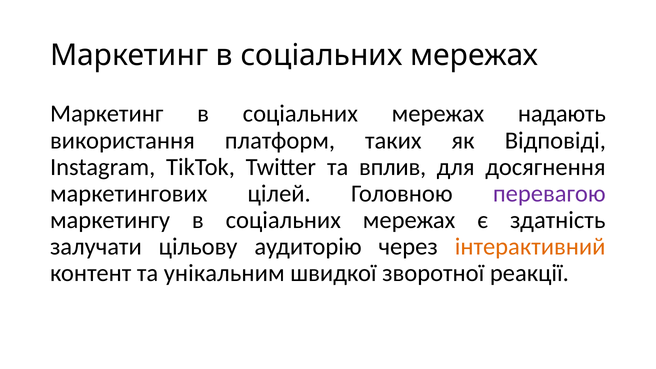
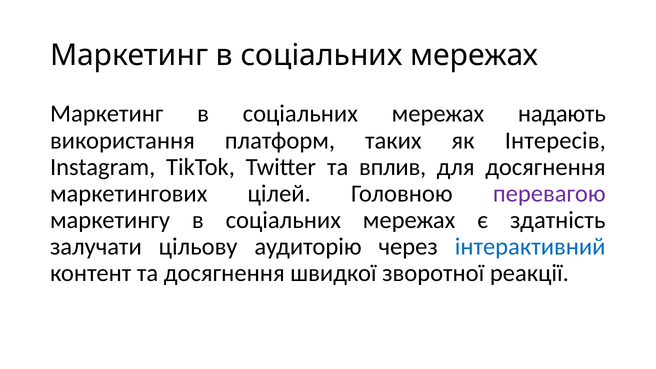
Відповіді: Відповіді -> Інтересів (555, 140)
інтерактивний colour: orange -> blue (530, 247)
та унікальним: унікальним -> досягнення (224, 273)
